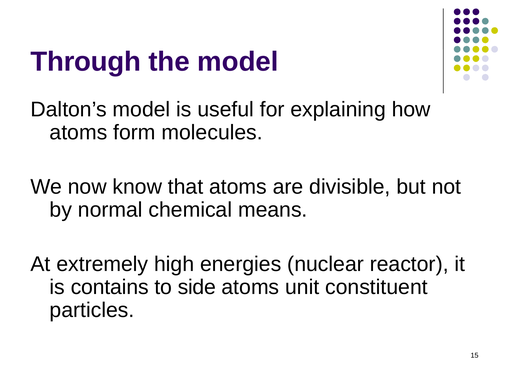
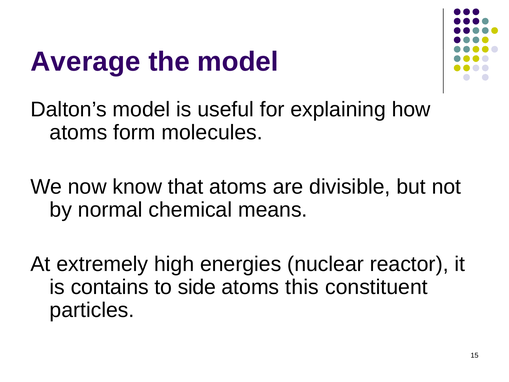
Through: Through -> Average (86, 62)
unit: unit -> this (302, 287)
